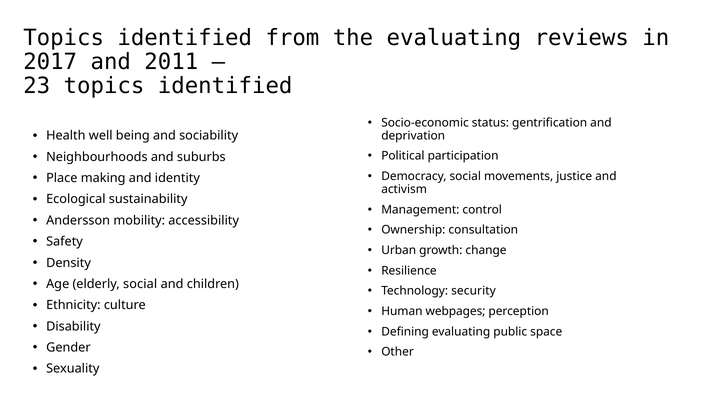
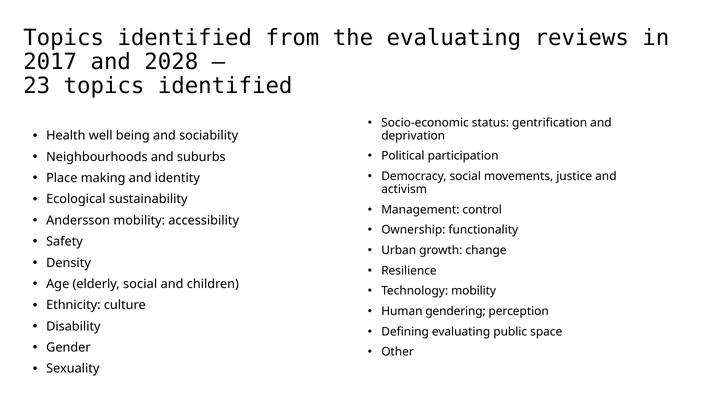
2011: 2011 -> 2028 (171, 62)
consultation: consultation -> functionality (483, 230)
Technology security: security -> mobility (474, 291)
webpages: webpages -> gendering (456, 311)
